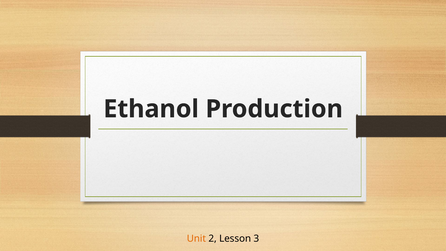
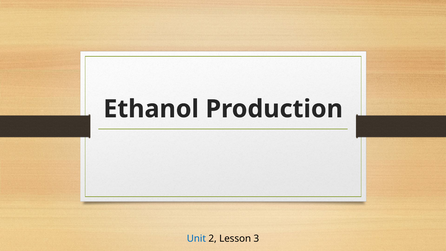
Unit colour: orange -> blue (196, 239)
